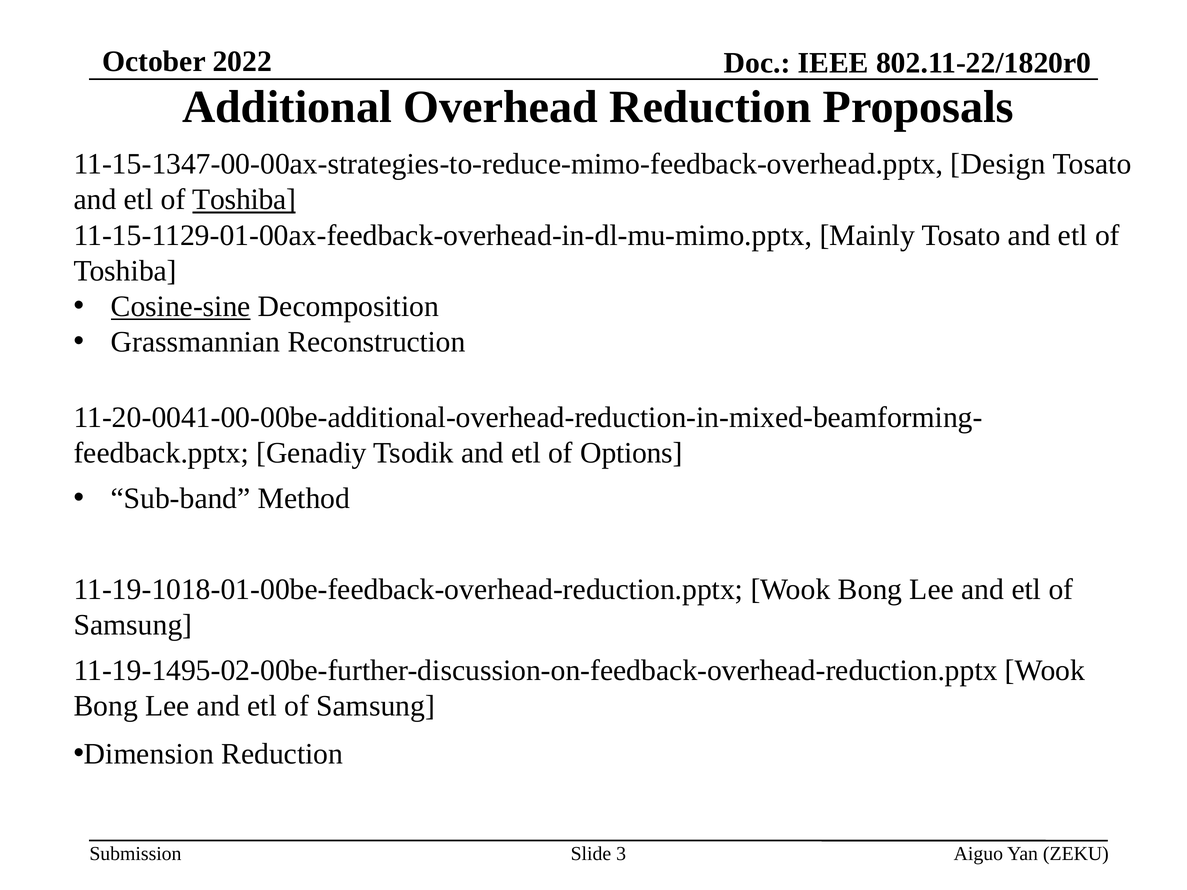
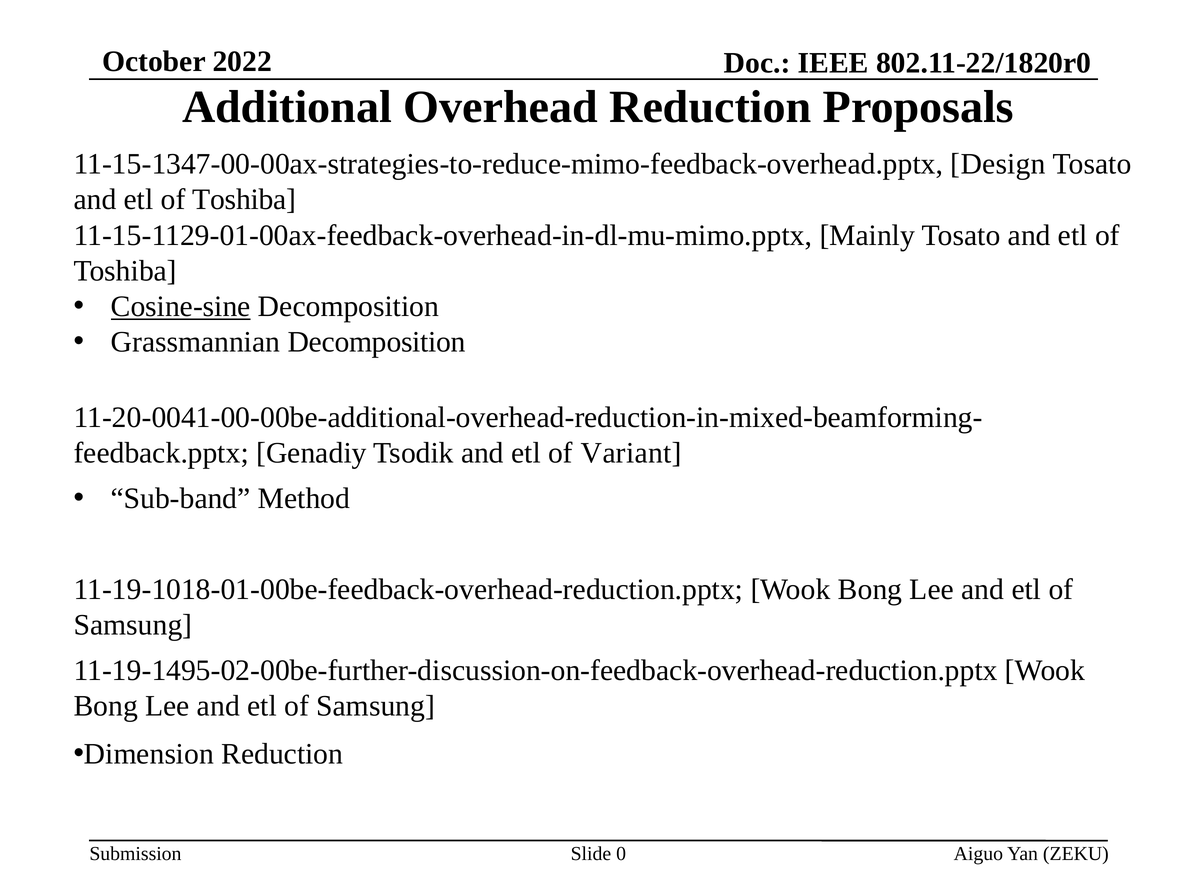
Toshiba underline: present -> none (244, 200)
Grassmannian Reconstruction: Reconstruction -> Decomposition (377, 342)
Options: Options -> Variant (631, 453)
3: 3 -> 0 (621, 854)
